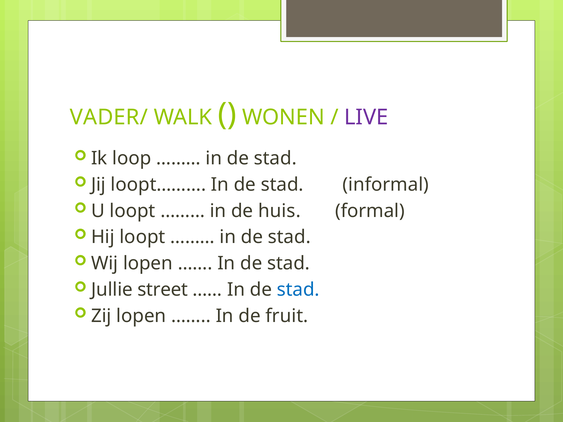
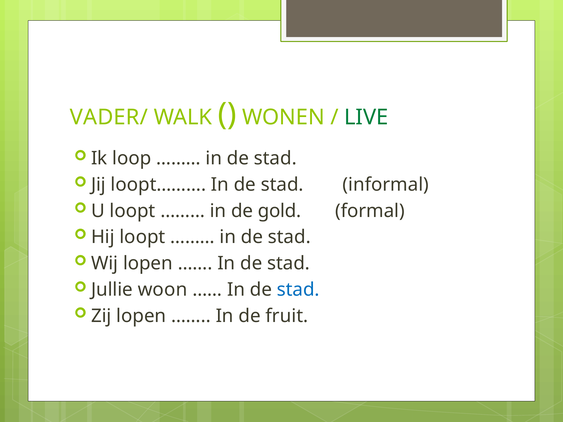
LIVE colour: purple -> green (366, 117)
huis: huis -> gold (280, 211)
street: street -> woon (162, 290)
